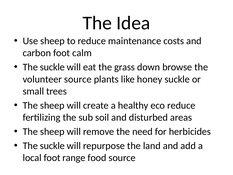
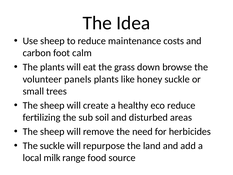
suckle: suckle -> plants (52, 67)
volunteer source: source -> panels (78, 79)
local foot: foot -> milk (52, 158)
